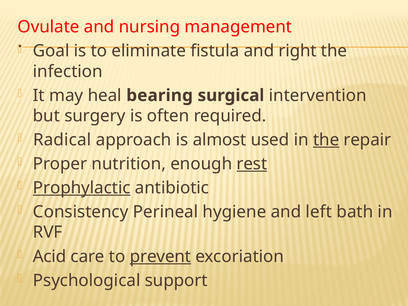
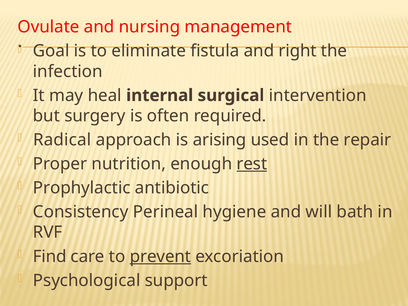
bearing: bearing -> internal (160, 95)
almost: almost -> arising (220, 140)
the underline: present -> none (326, 140)
Prophylactic underline: present -> none (82, 188)
left: left -> will (319, 212)
Acid: Acid -> Find (50, 256)
